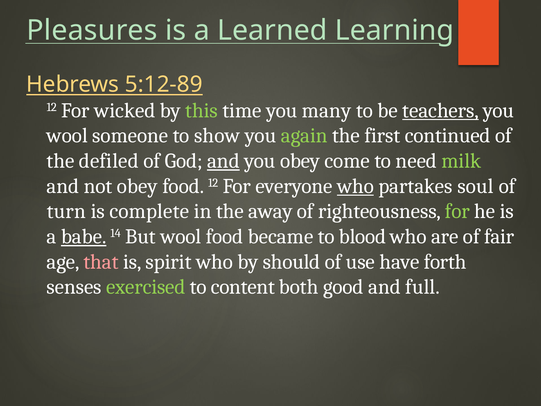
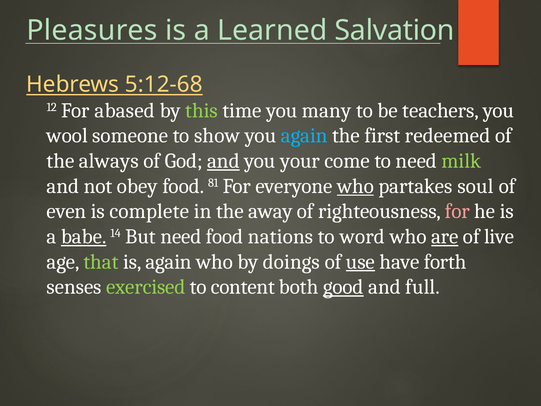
Learning: Learning -> Salvation (395, 30)
5:12-89: 5:12-89 -> 5:12-68 (164, 84)
wicked: wicked -> abased (125, 110)
teachers underline: present -> none (441, 110)
again colour: light green -> light blue (304, 136)
continued: continued -> redeemed (448, 136)
defiled: defiled -> always (109, 161)
you obey: obey -> your (300, 161)
food 12: 12 -> 81 (213, 183)
turn: turn -> even (66, 211)
for colour: light green -> pink (457, 211)
But wool: wool -> need (181, 236)
became: became -> nations (280, 236)
blood: blood -> word (362, 236)
are underline: none -> present (445, 236)
fair: fair -> live (499, 236)
that colour: pink -> light green (101, 262)
is spirit: spirit -> again (169, 262)
should: should -> doings (291, 262)
use underline: none -> present (360, 262)
good underline: none -> present (343, 287)
